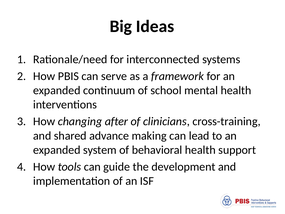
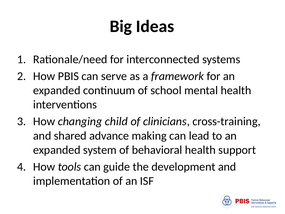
after: after -> child (116, 121)
